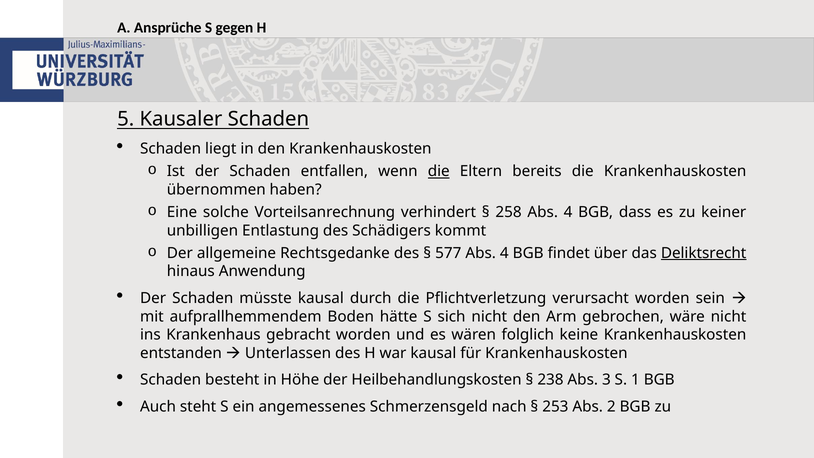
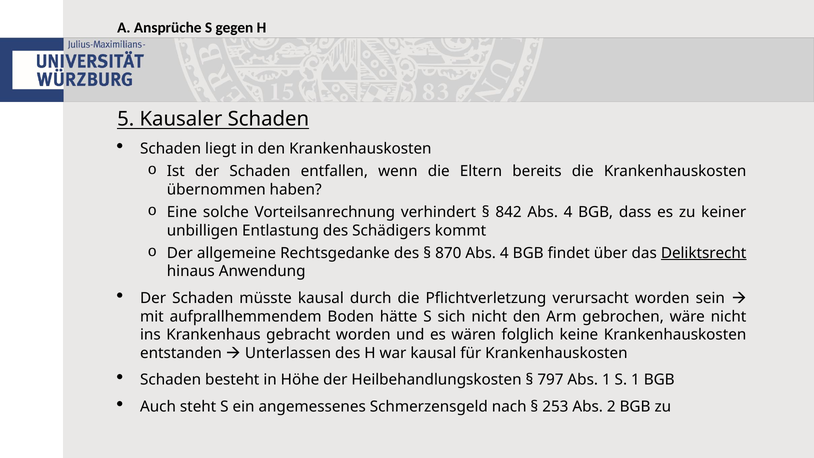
die underline: present -> none (439, 171)
258: 258 -> 842 (509, 212)
577: 577 -> 870 (448, 253)
238: 238 -> 797 (550, 380)
Abs 3: 3 -> 1 (606, 380)
